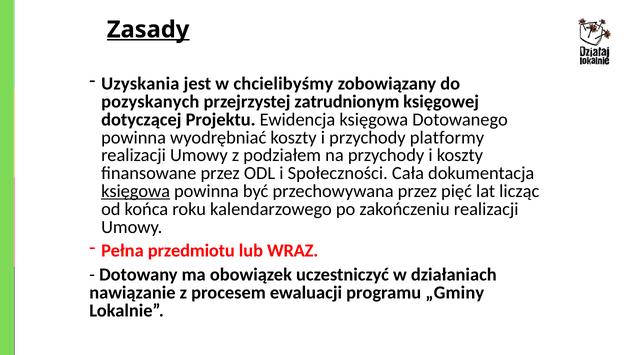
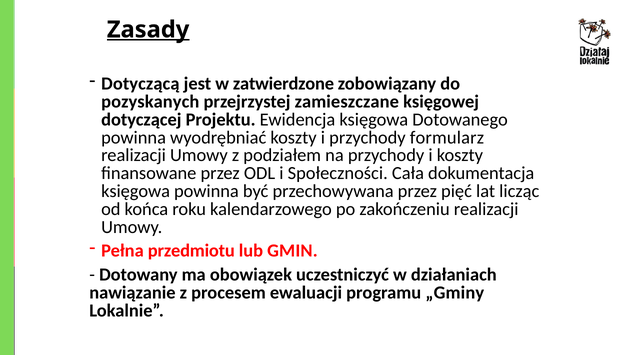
Uzyskania: Uzyskania -> Dotyczącą (140, 84)
chcielibyśmy: chcielibyśmy -> zatwierdzone (284, 84)
zatrudnionym: zatrudnionym -> zamieszczane (347, 102)
platformy: platformy -> formularz (447, 138)
księgowa underline: present -> none (136, 191)
WRAZ: WRAZ -> GMIN (292, 251)
